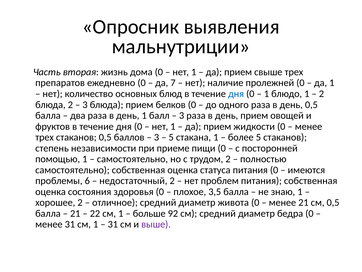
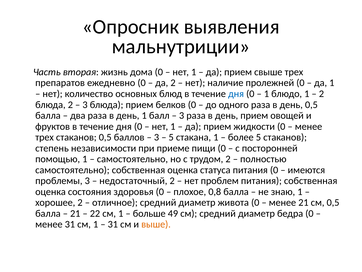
да 7: 7 -> 2 (173, 83)
проблемы 6: 6 -> 3 (87, 181)
3,5: 3,5 -> 0,8 (215, 191)
92: 92 -> 49 (173, 213)
выше colour: purple -> orange (156, 224)
